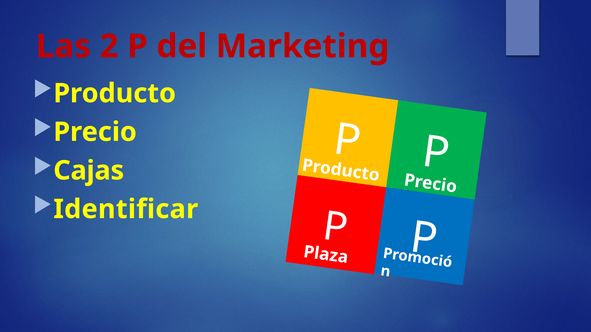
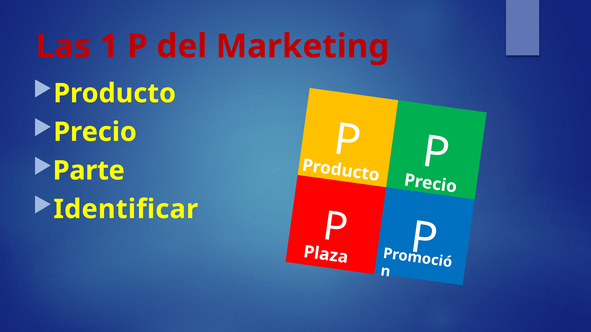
2: 2 -> 1 (109, 46)
Cajas: Cajas -> Parte (89, 171)
